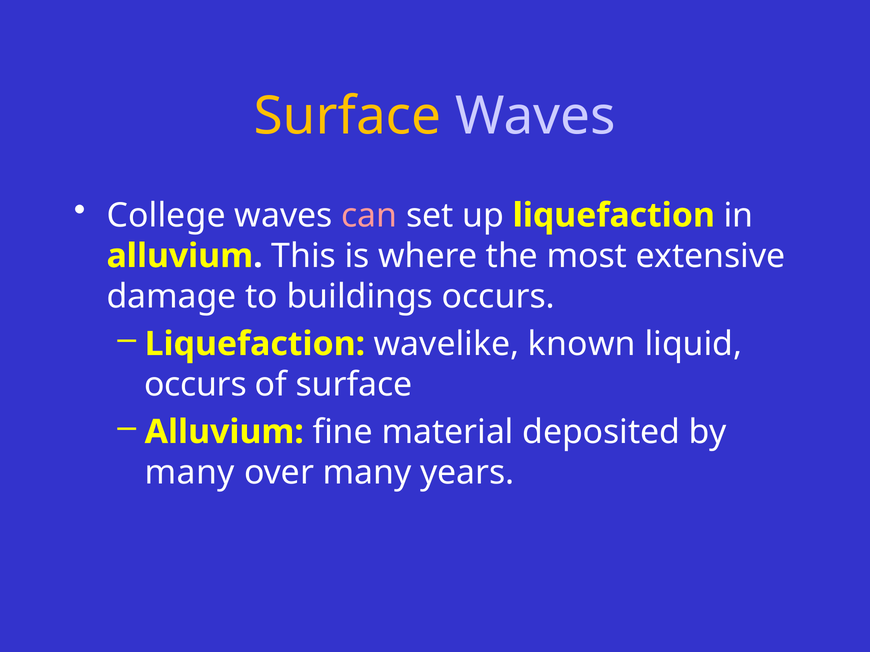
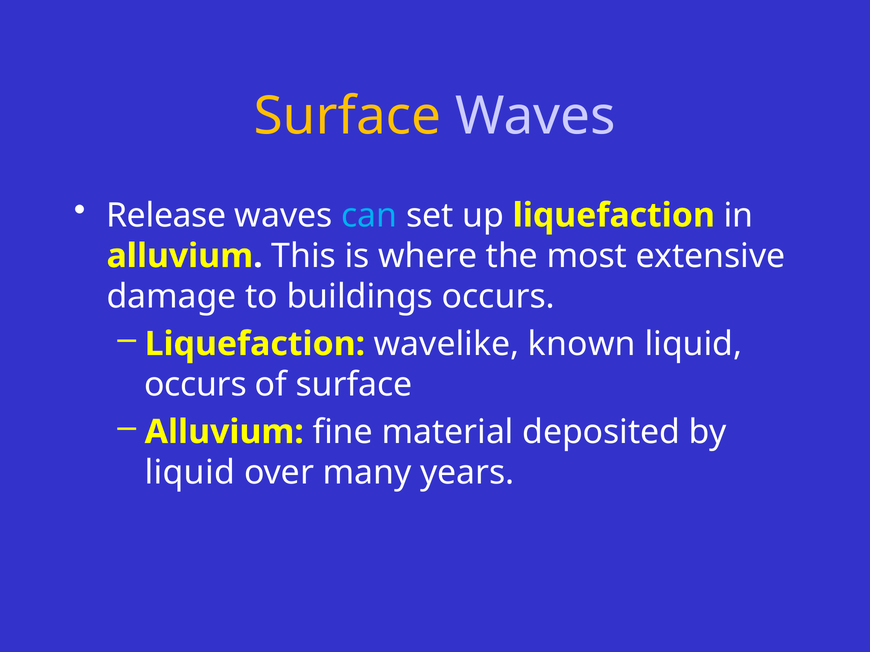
College: College -> Release (166, 216)
can colour: pink -> light blue (369, 216)
many: many -> liquid (190, 473)
